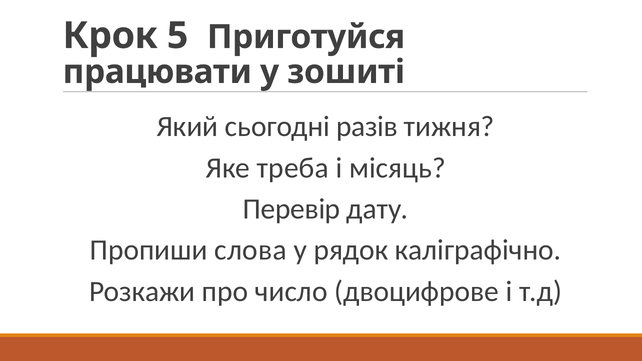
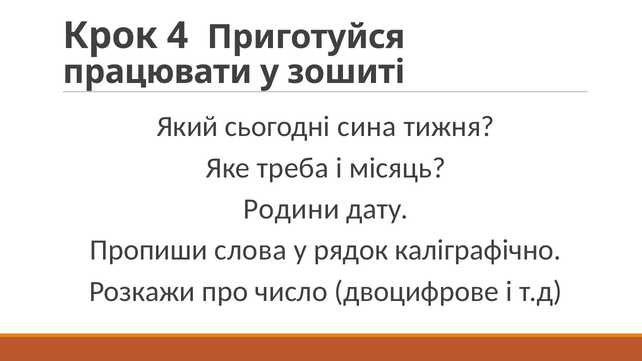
5: 5 -> 4 (178, 36)
разів: разів -> сина (367, 127)
Перевір: Перевір -> Родини (291, 209)
